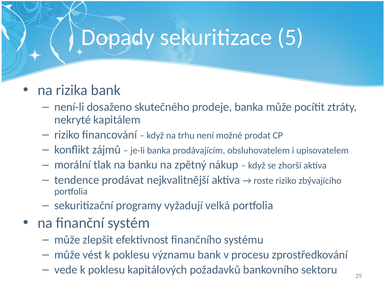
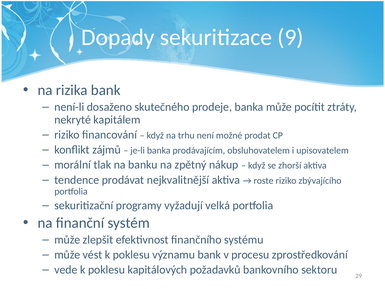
5: 5 -> 9 (290, 37)
